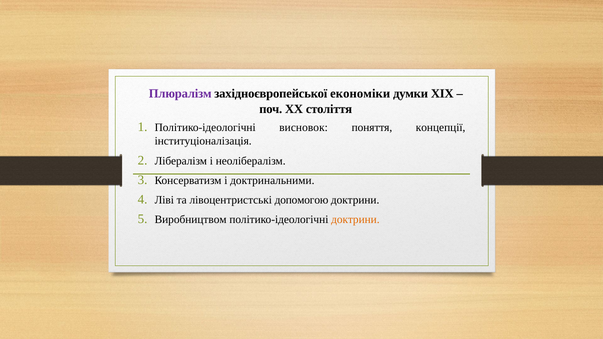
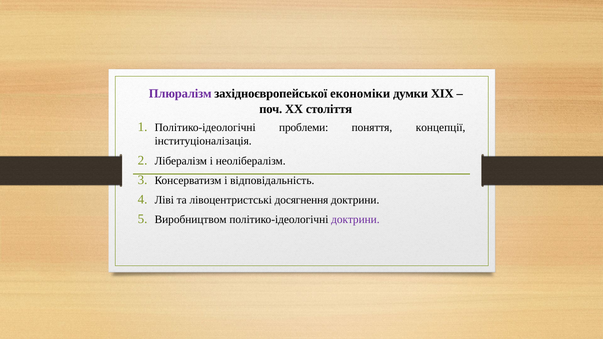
висновок: висновок -> проблеми (304, 128)
доктринальними: доктринальними -> відповідальність (272, 180)
допомогою: допомогою -> досягнення (302, 200)
доктрини colour: orange -> purple (355, 220)
